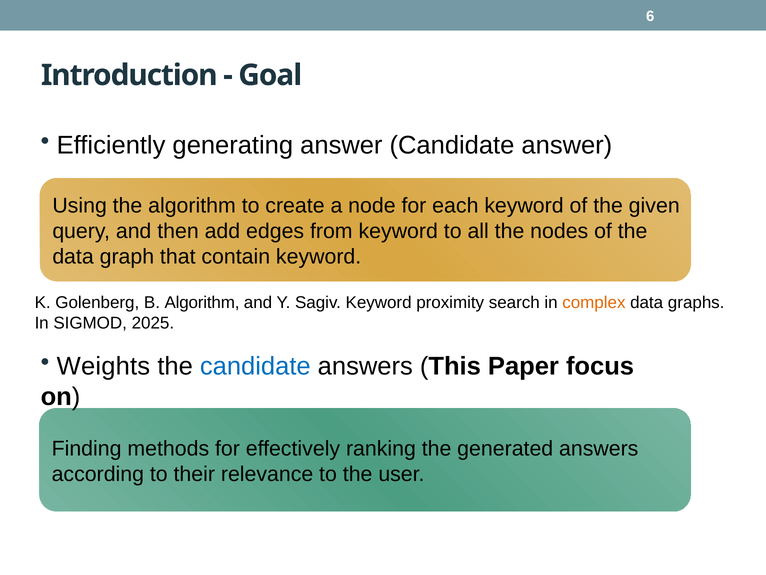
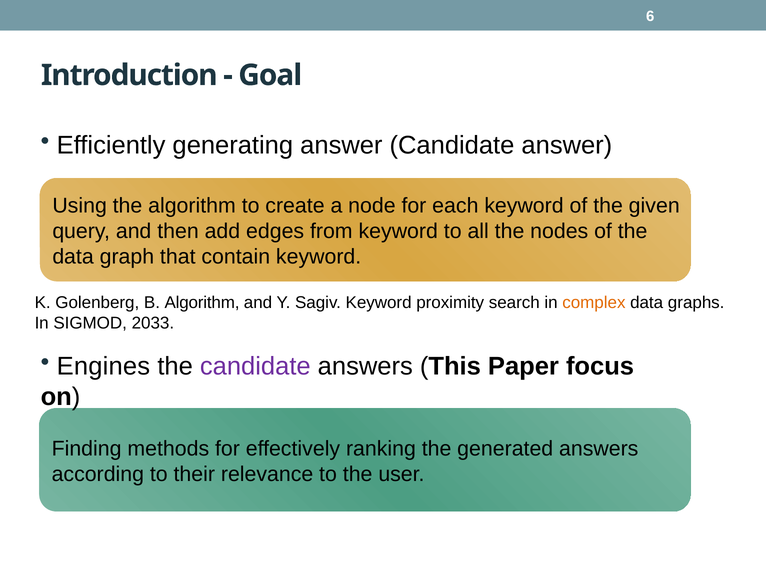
2025: 2025 -> 2033 (153, 323)
Weights: Weights -> Engines (103, 366)
candidate colour: blue -> purple (255, 366)
